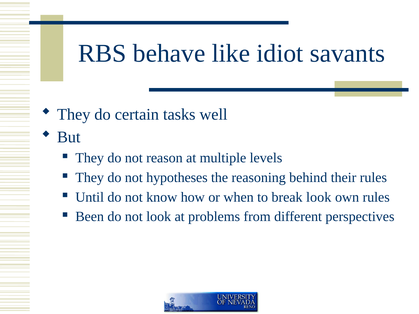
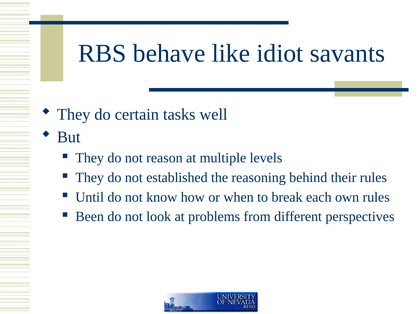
hypotheses: hypotheses -> established (177, 178)
break look: look -> each (319, 197)
